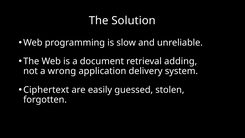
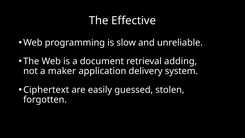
Solution: Solution -> Effective (134, 21)
wrong: wrong -> maker (62, 71)
